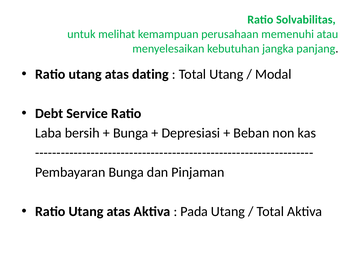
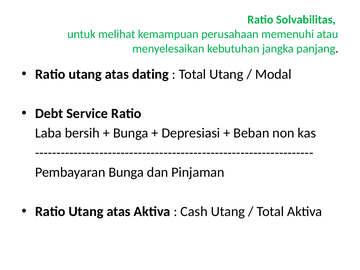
Pada: Pada -> Cash (194, 211)
